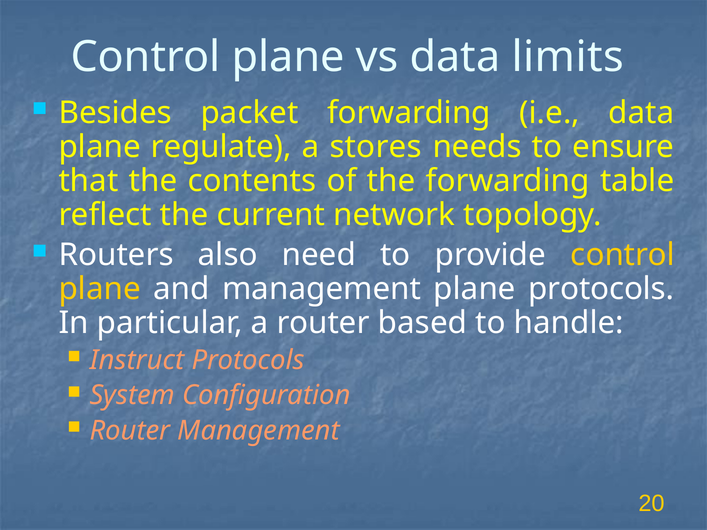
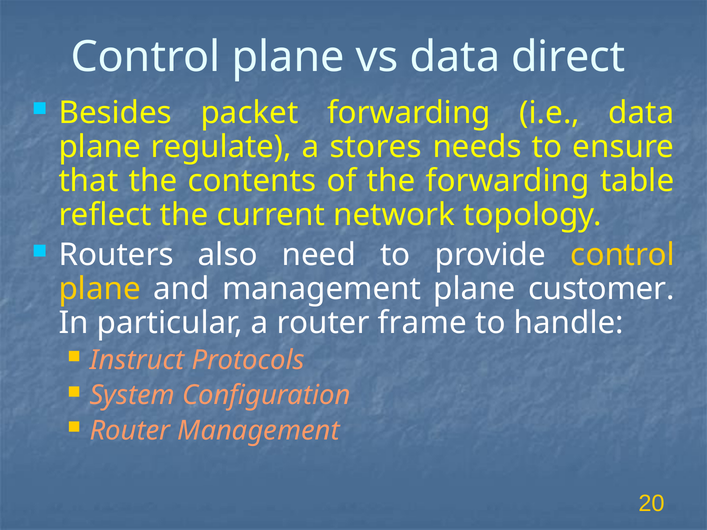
limits: limits -> direct (568, 57)
plane protocols: protocols -> customer (601, 289)
based: based -> frame (422, 323)
